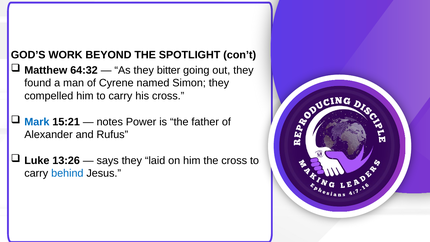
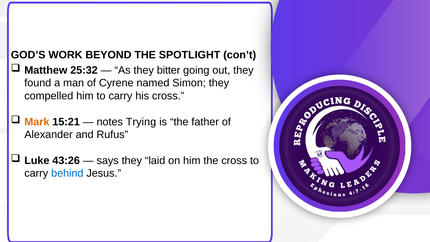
64:32: 64:32 -> 25:32 (84, 70)
Mark colour: blue -> orange (37, 122)
Power: Power -> Trying (141, 122)
13:26: 13:26 -> 43:26 (66, 160)
